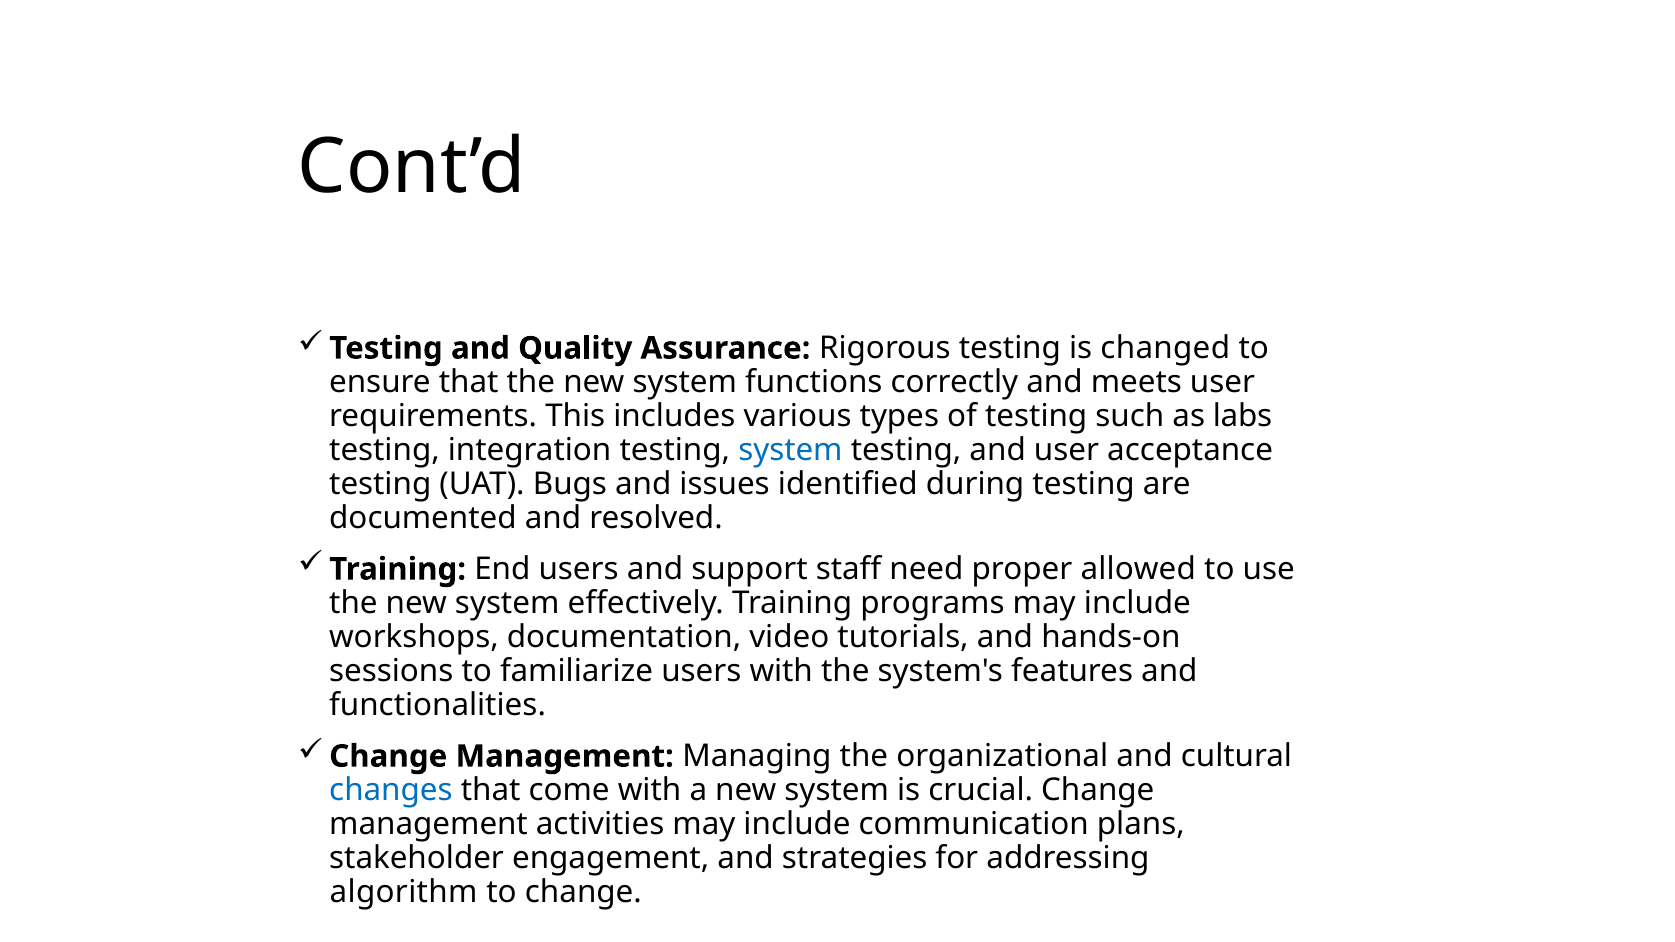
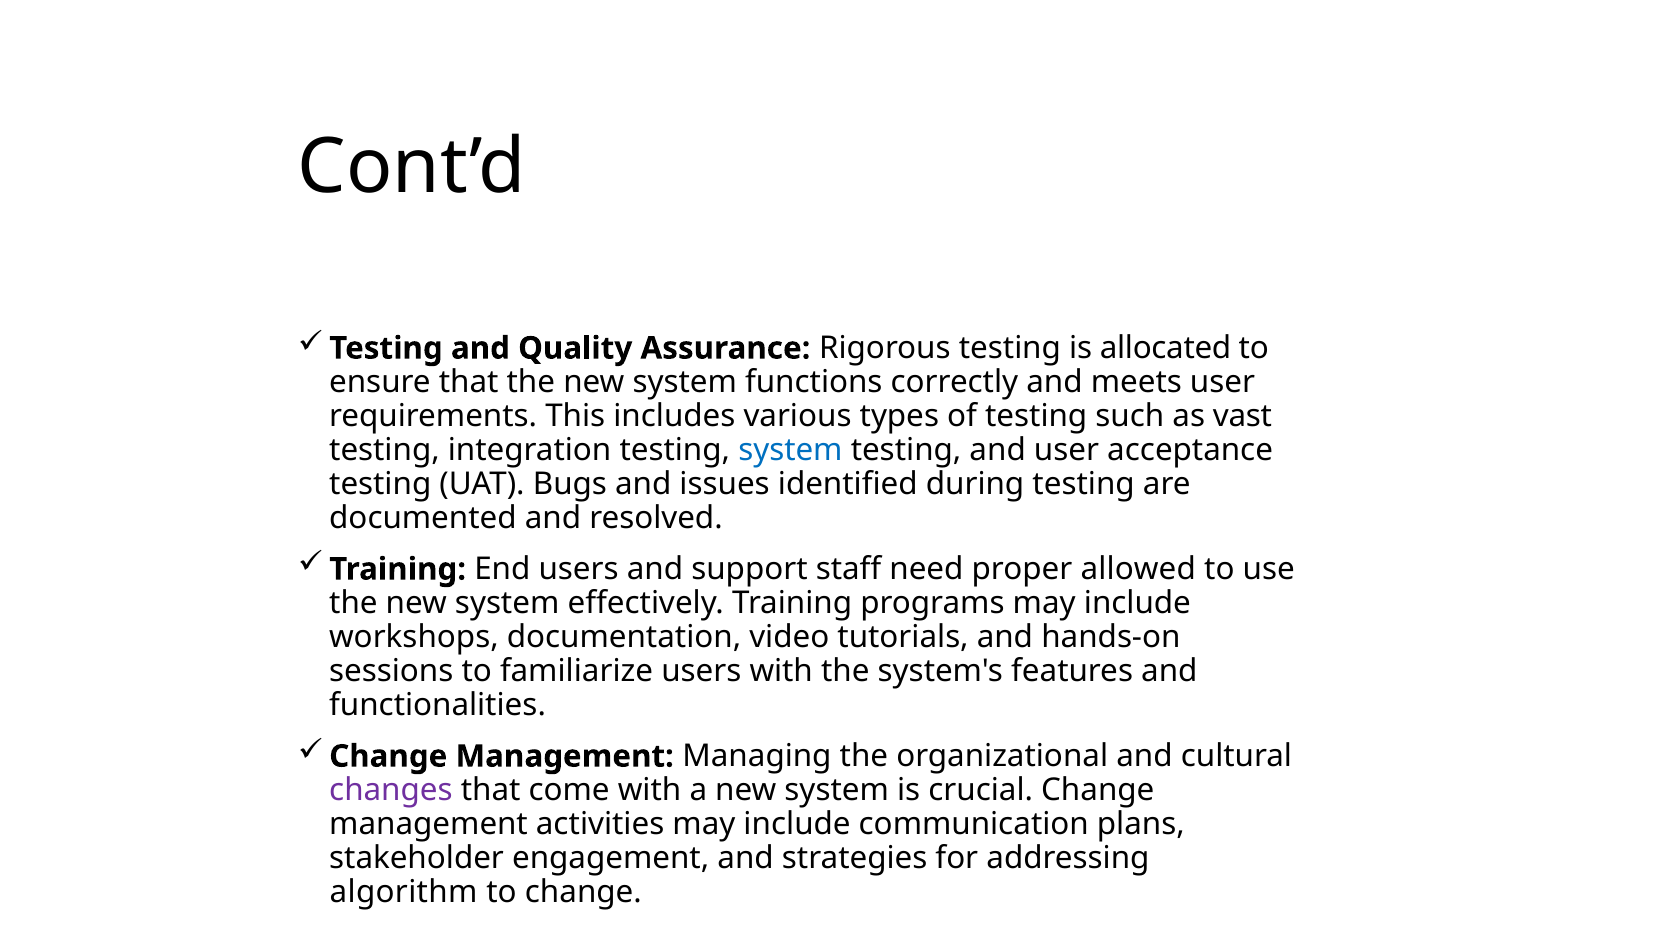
changed: changed -> allocated (1166, 348)
labs: labs -> vast (1242, 416)
changes colour: blue -> purple (391, 790)
